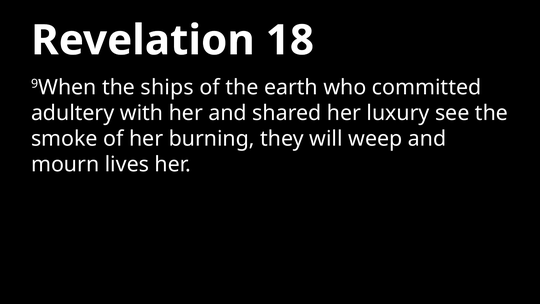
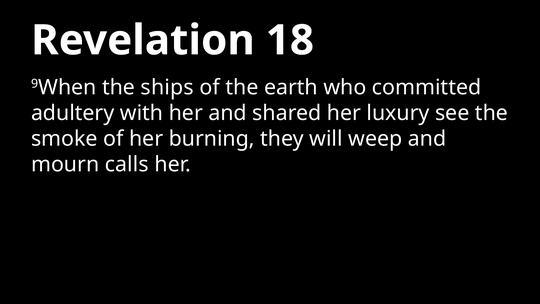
lives: lives -> calls (127, 164)
